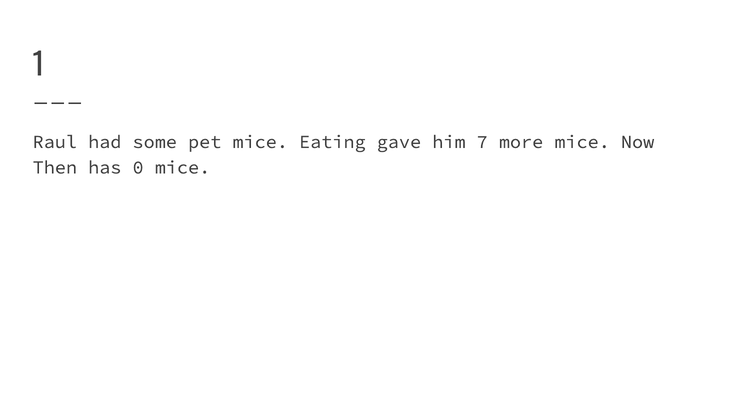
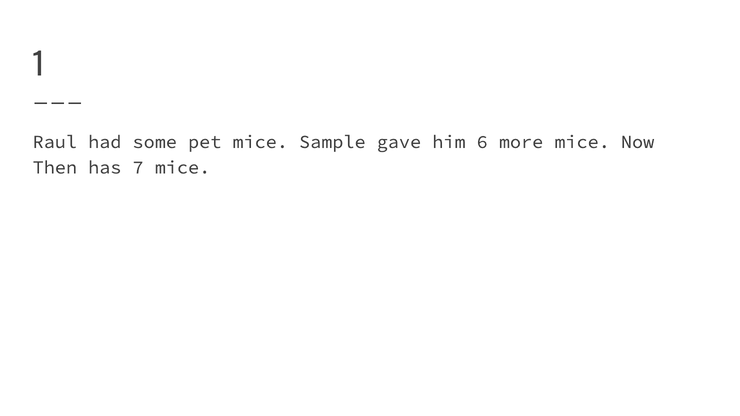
Eating: Eating -> Sample (332, 142)
7: 7 -> 6 (482, 142)
0: 0 -> 7 (138, 168)
